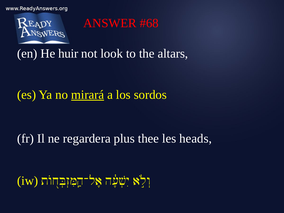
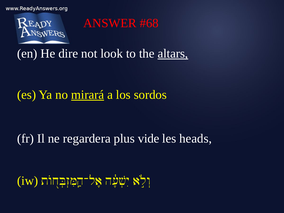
huir: huir -> dire (68, 54)
altars underline: none -> present (173, 54)
thee: thee -> vide (149, 139)
